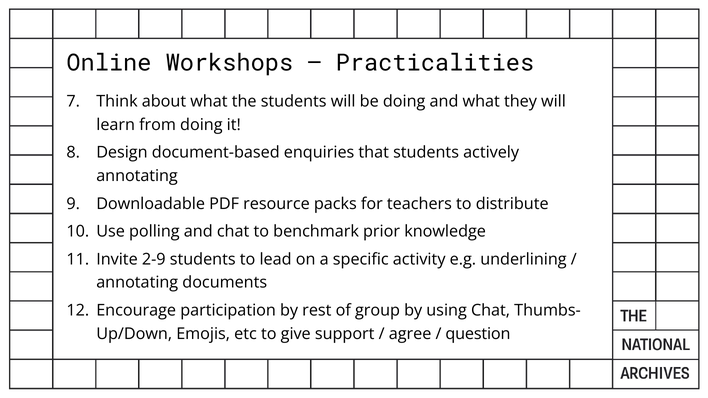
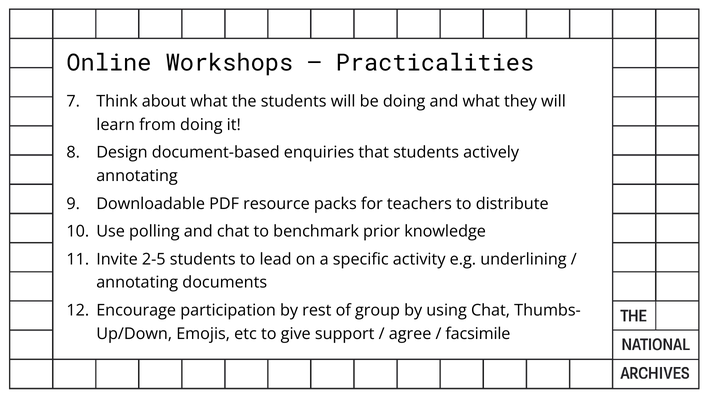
2-9: 2-9 -> 2-5 (154, 259)
question: question -> facsimile (478, 334)
